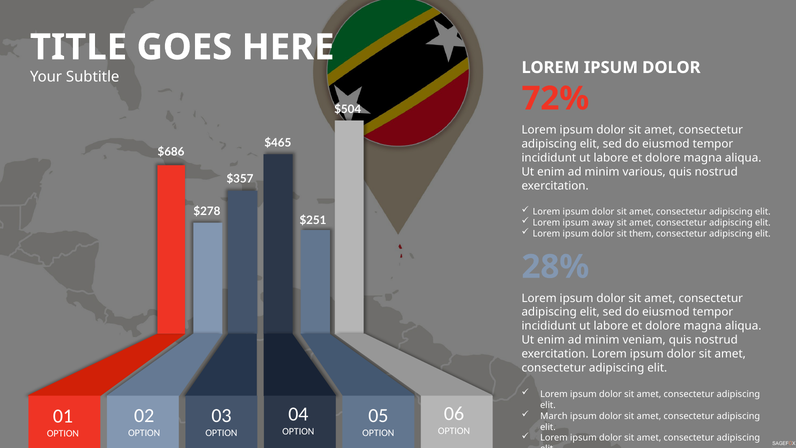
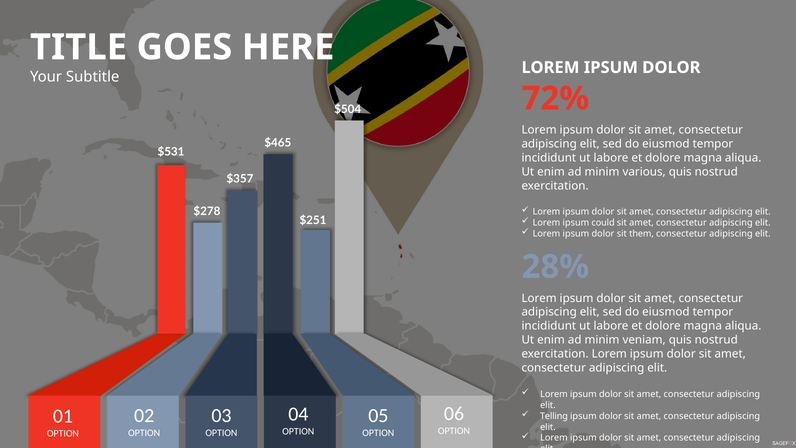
$686: $686 -> $531 (171, 152)
away: away -> could (603, 223)
March: March -> Telling (554, 416)
